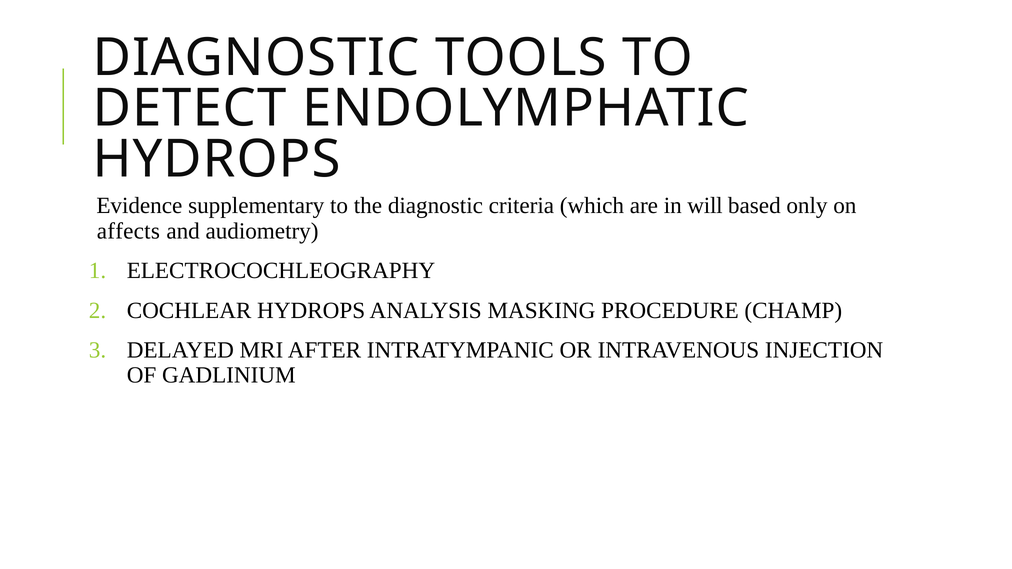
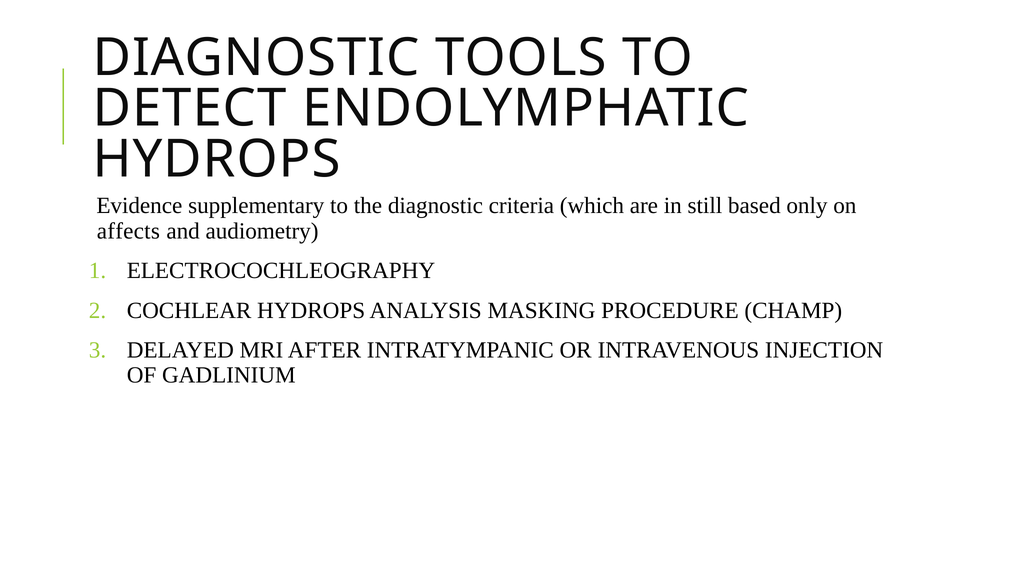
will: will -> still (705, 206)
